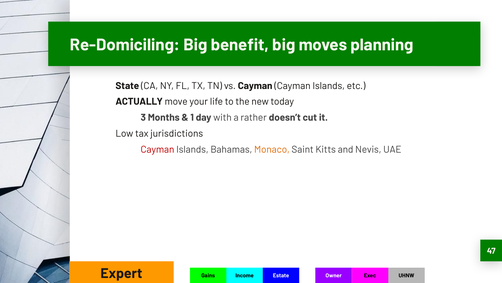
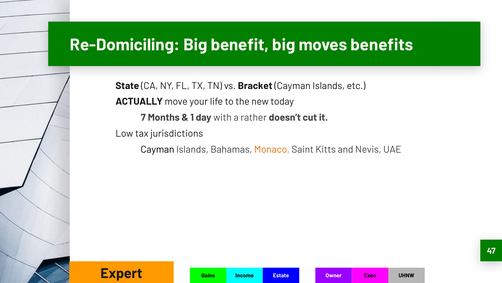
planning: planning -> benefits (382, 45)
vs Cayman: Cayman -> Bracket (255, 86)
3: 3 -> 7 (143, 117)
Cayman colour: red -> black (157, 149)
